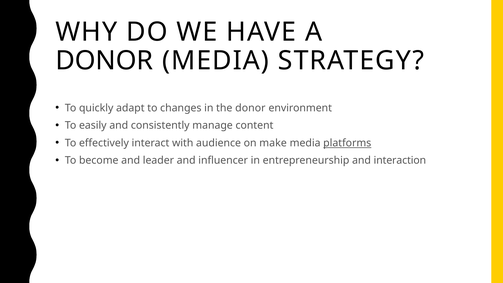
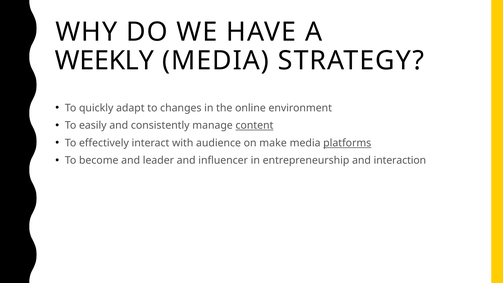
DONOR: DONOR -> WEEKLY (104, 61)
the donor: donor -> online (250, 108)
content underline: none -> present (254, 125)
